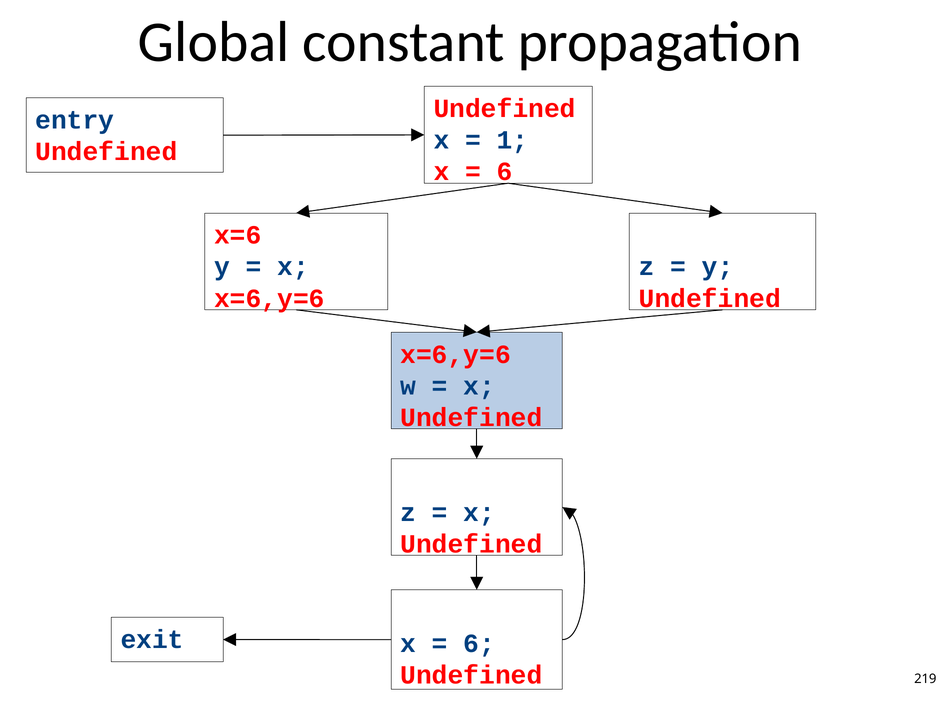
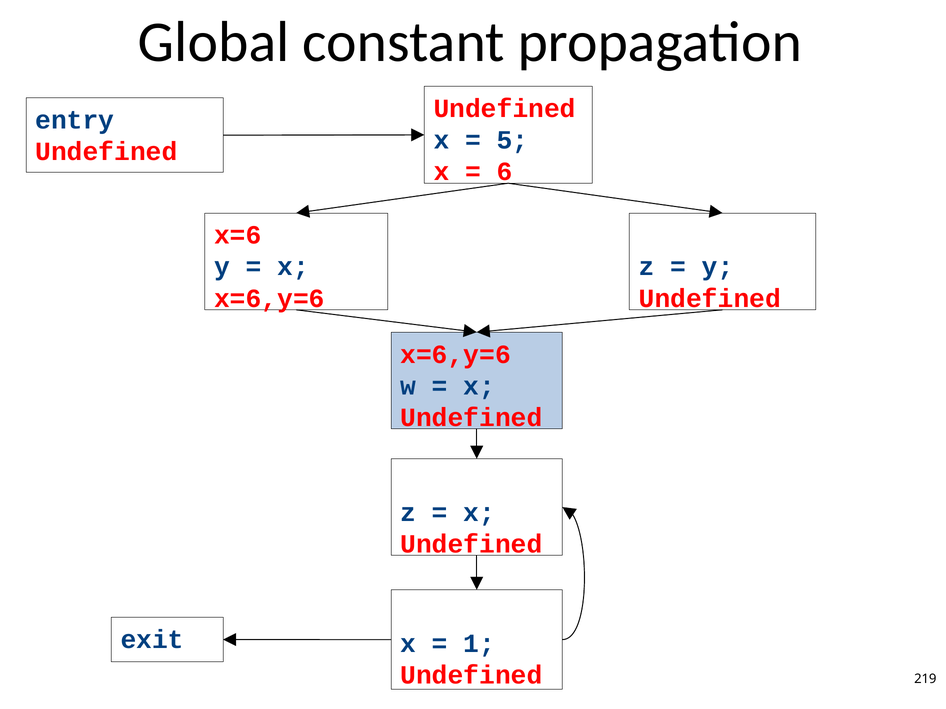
1: 1 -> 5 (512, 140)
6: 6 -> 1 (479, 644)
